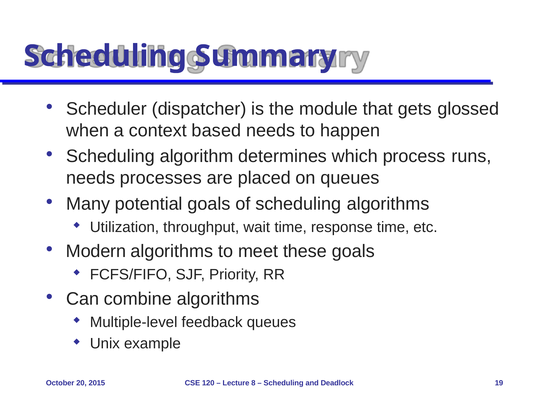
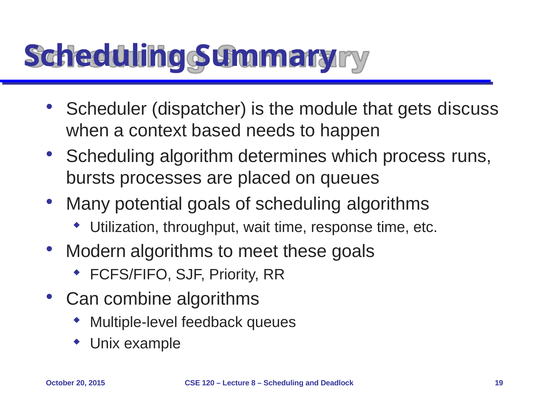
glossed: glossed -> discuss (468, 109)
needs: needs -> bursts (91, 178)
